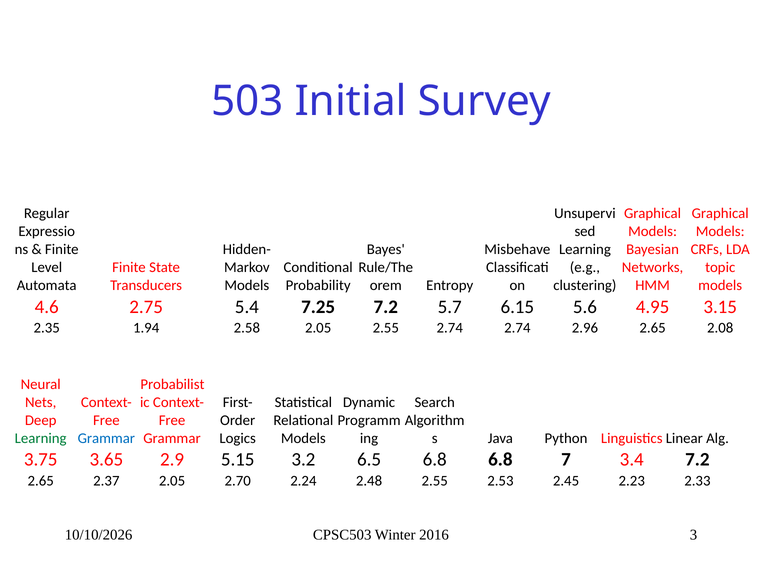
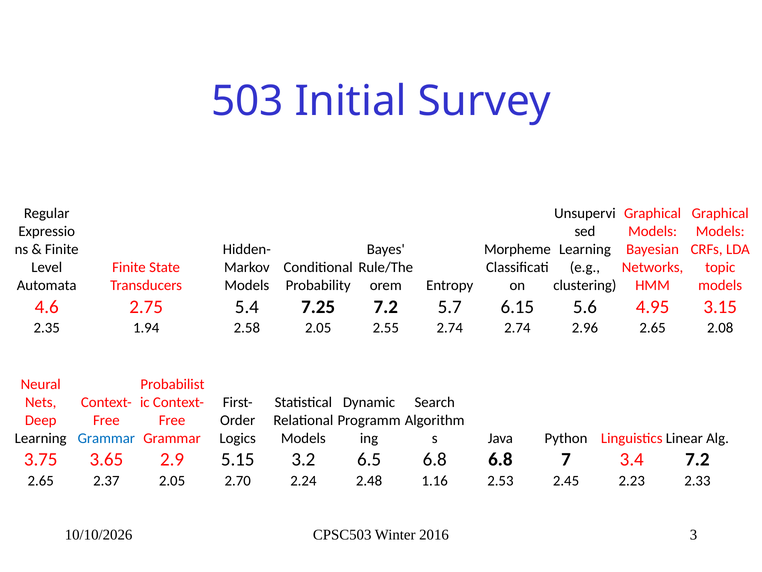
Misbehave: Misbehave -> Morpheme (517, 249)
Learning colour: green -> black (41, 438)
2.48 2.55: 2.55 -> 1.16 (435, 480)
